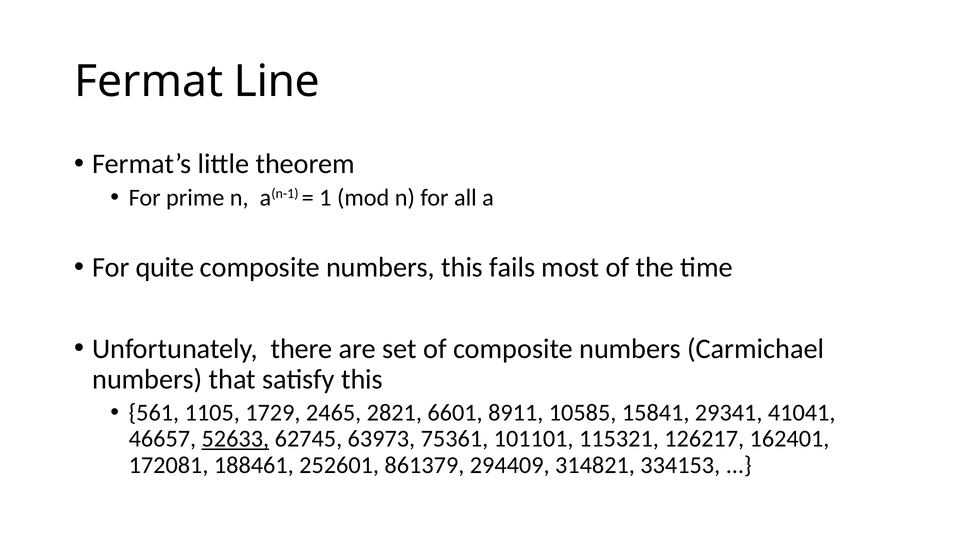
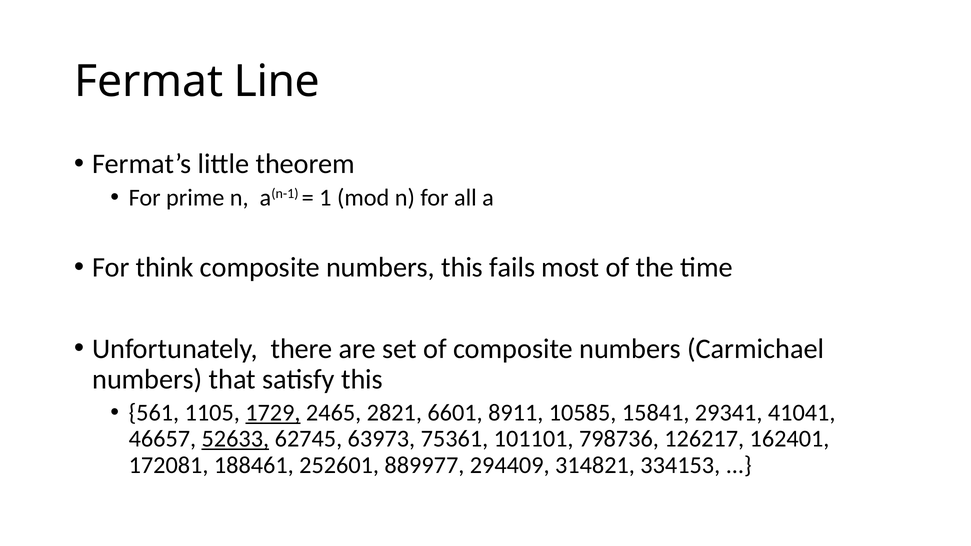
quite: quite -> think (165, 267)
1729 underline: none -> present (273, 413)
115321: 115321 -> 798736 (619, 439)
861379: 861379 -> 889977 (424, 465)
